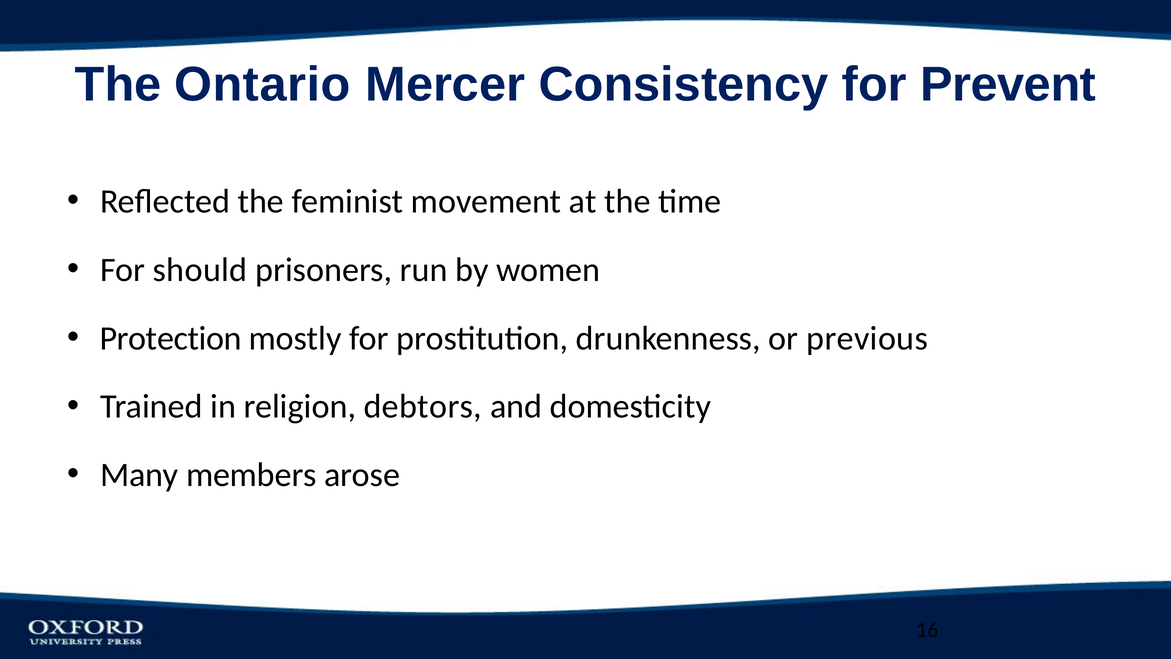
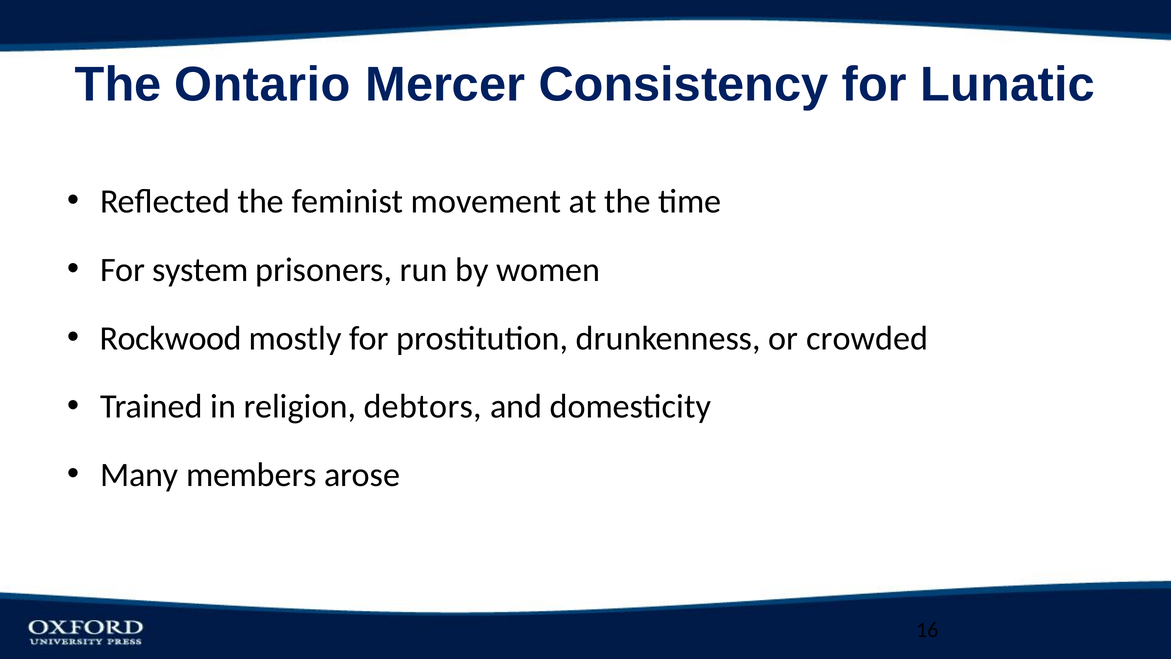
Prevent: Prevent -> Lunatic (1008, 85)
should: should -> system (200, 270)
Protection: Protection -> Rockwood (171, 338)
previous: previous -> crowded (867, 338)
